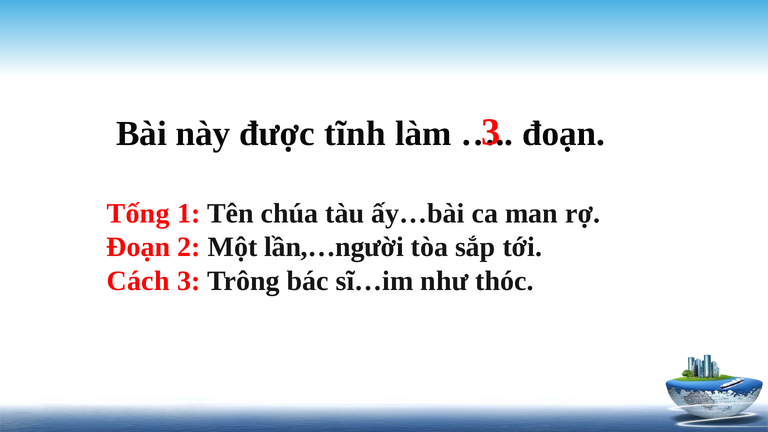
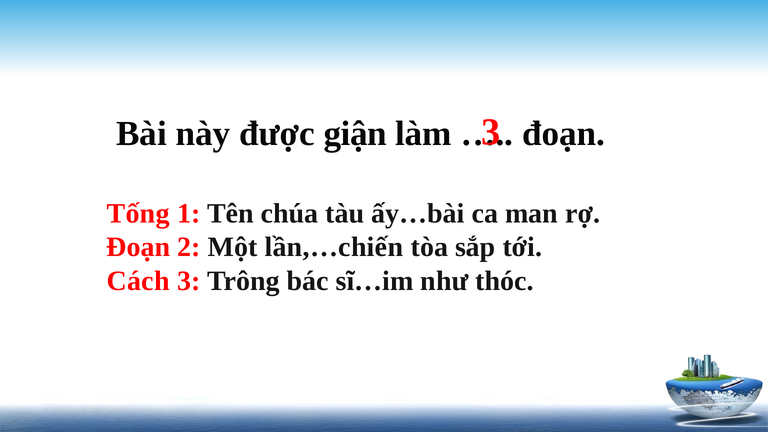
tĩnh: tĩnh -> giận (355, 134)
lần,…người: lần,…người -> lần,…chiến (334, 247)
